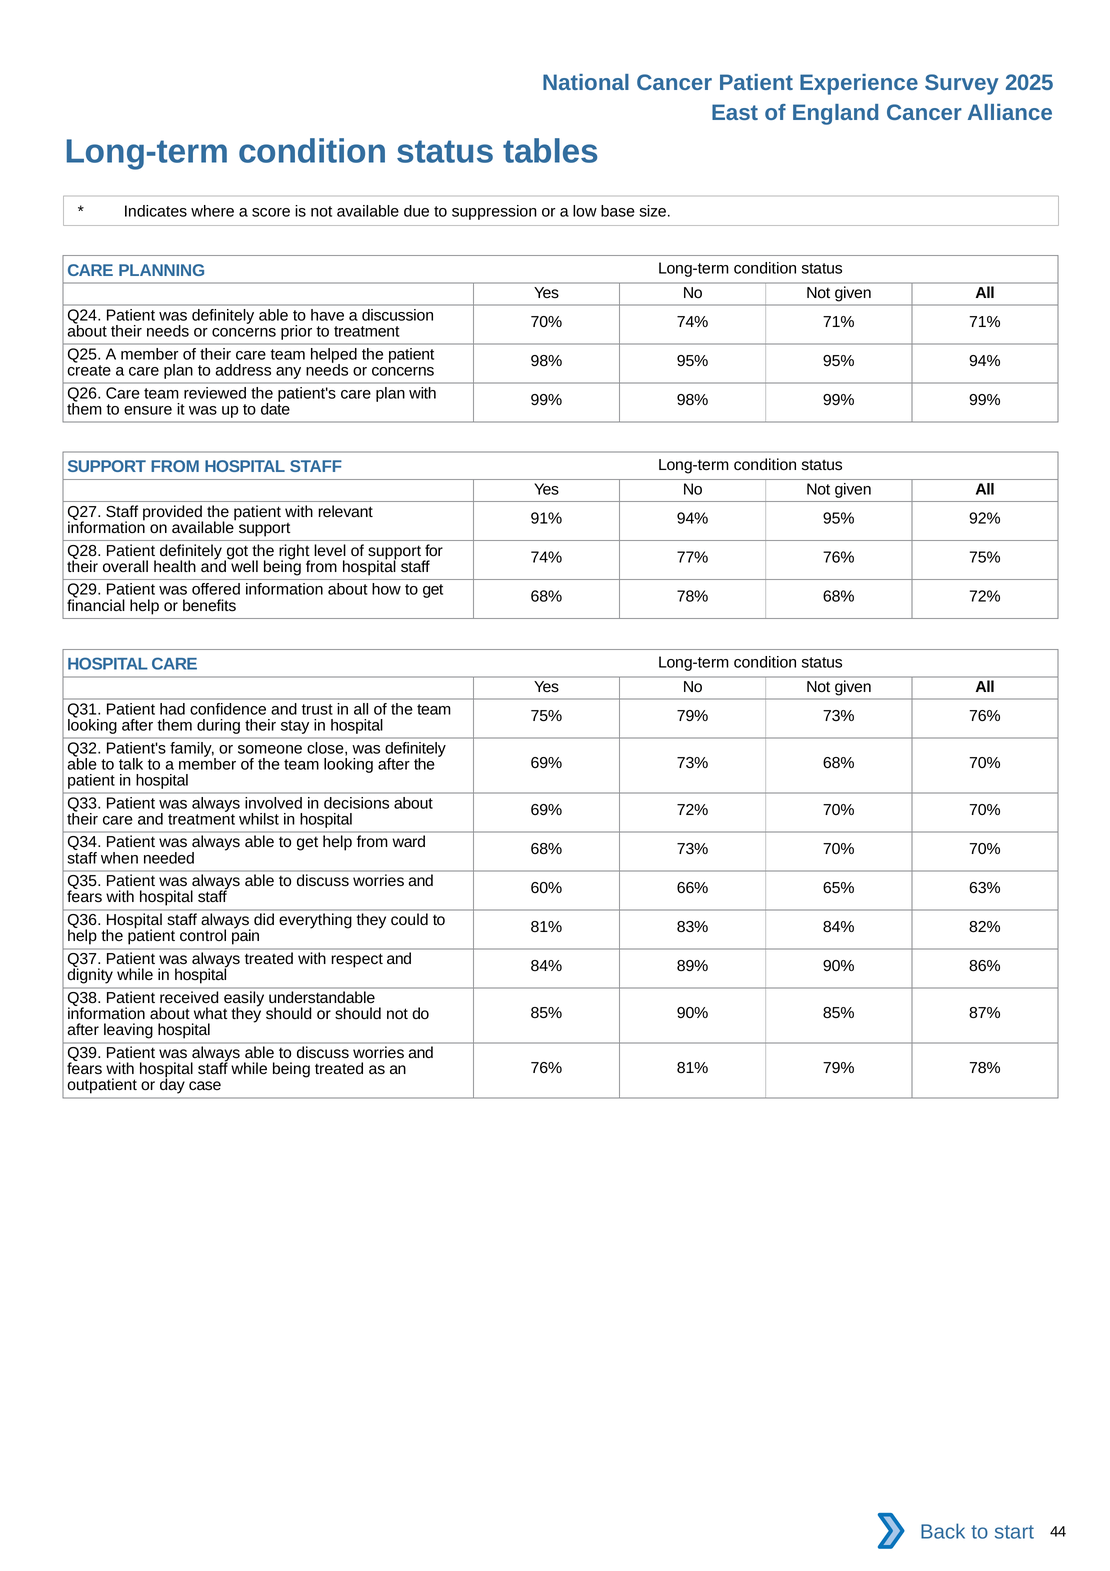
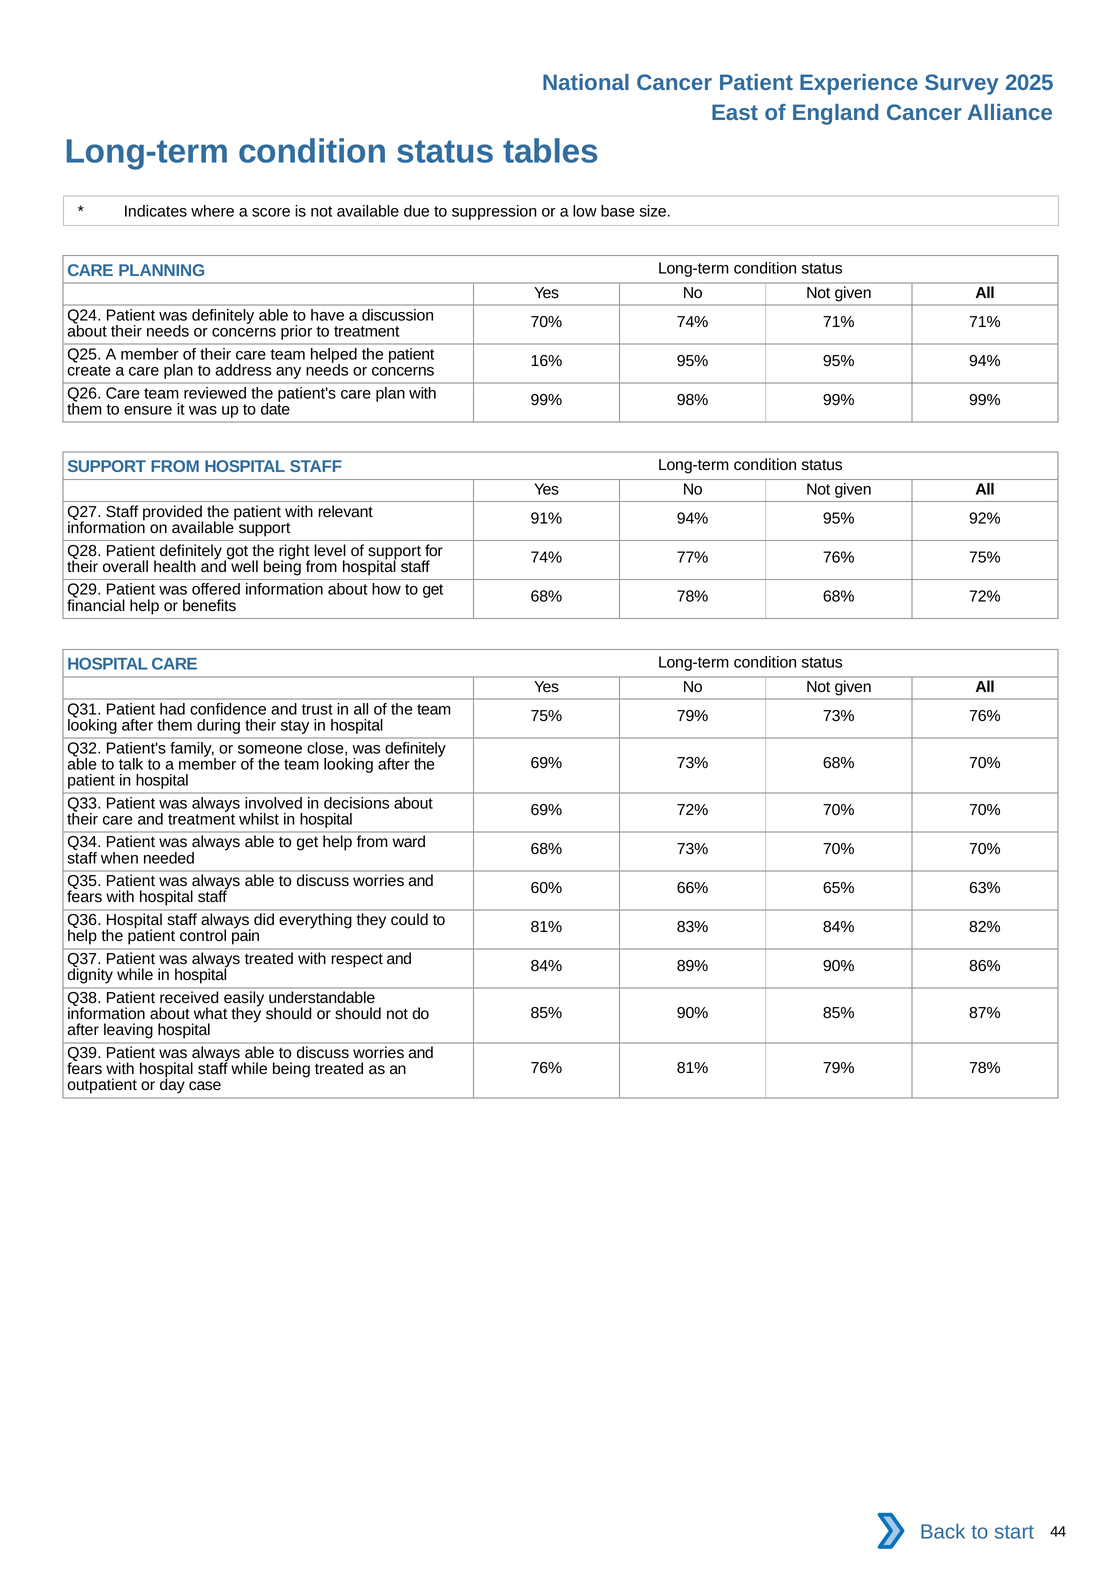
98%: 98% -> 16% (546, 361)
